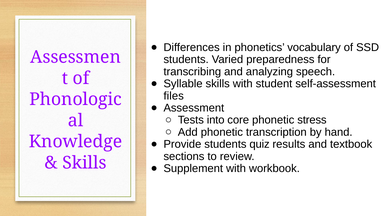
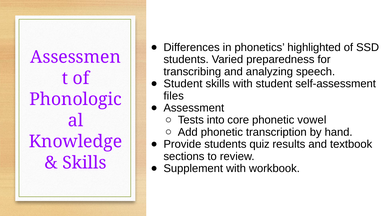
vocabulary: vocabulary -> highlighted (314, 47)
Syllable: Syllable -> Student (183, 84)
stress: stress -> vowel (312, 120)
